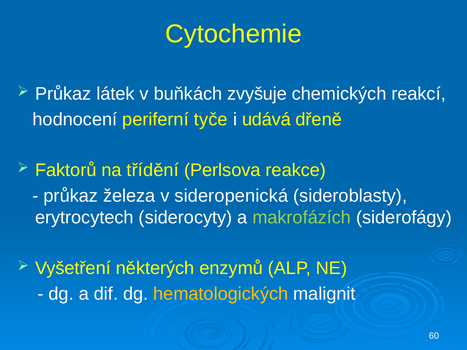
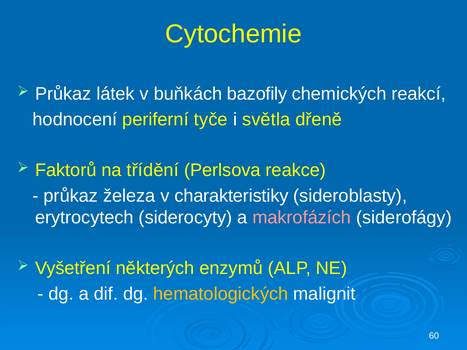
zvyšuje: zvyšuje -> bazofily (257, 94)
udává: udává -> světla (266, 119)
sideropenická: sideropenická -> charakteristiky (231, 196)
makrofázích colour: light green -> pink (302, 218)
